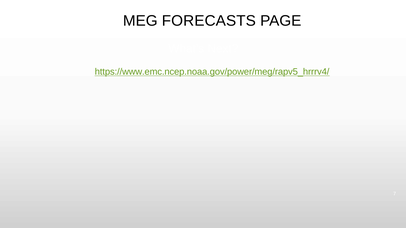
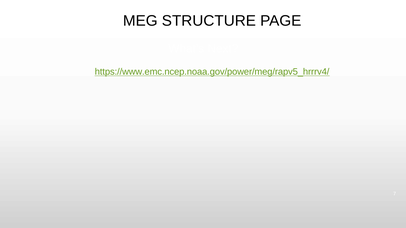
FORECASTS: FORECASTS -> STRUCTURE (209, 21)
